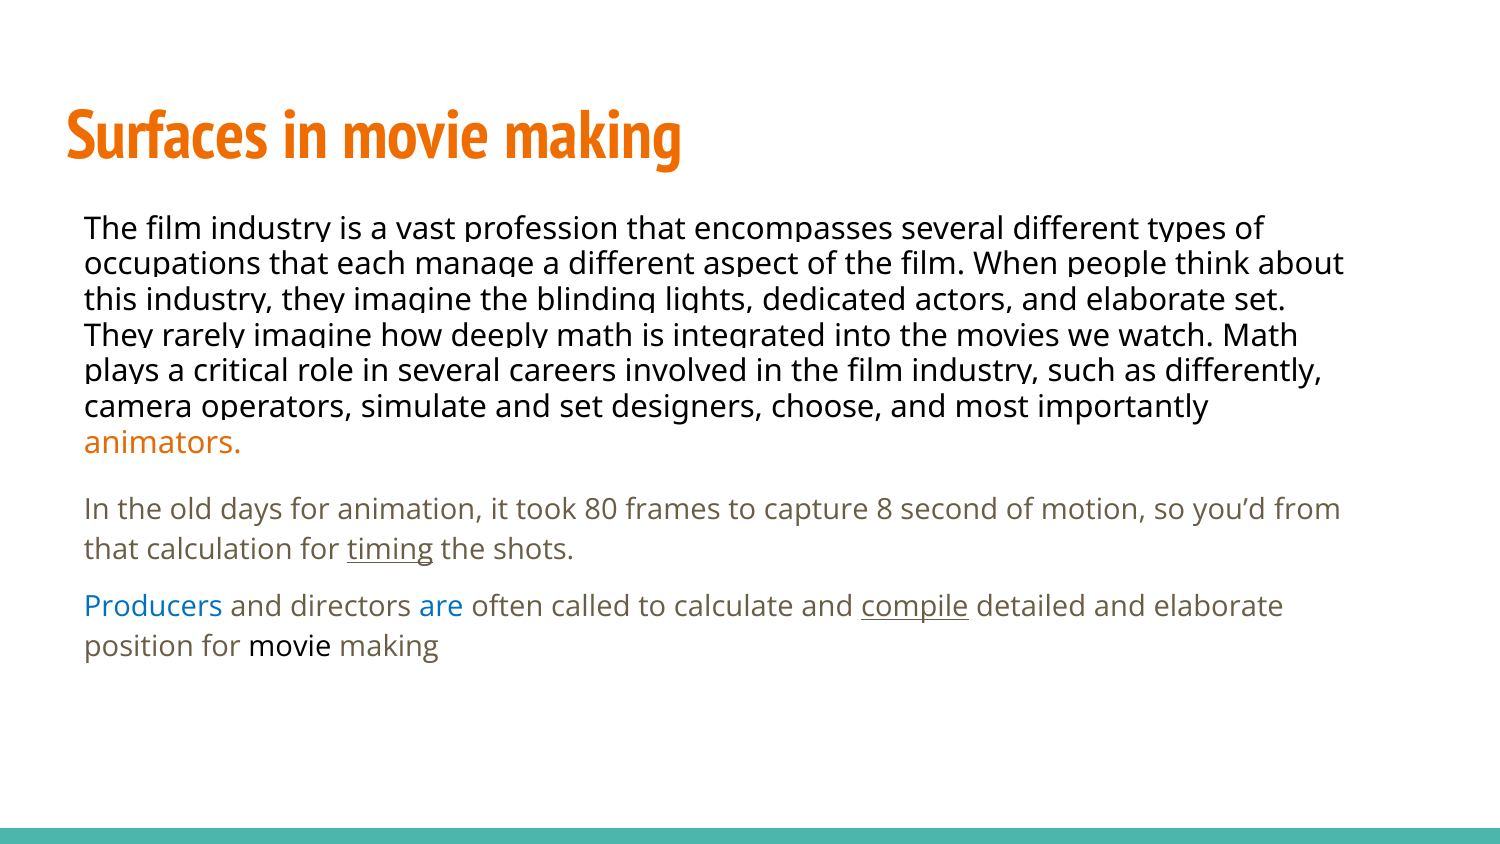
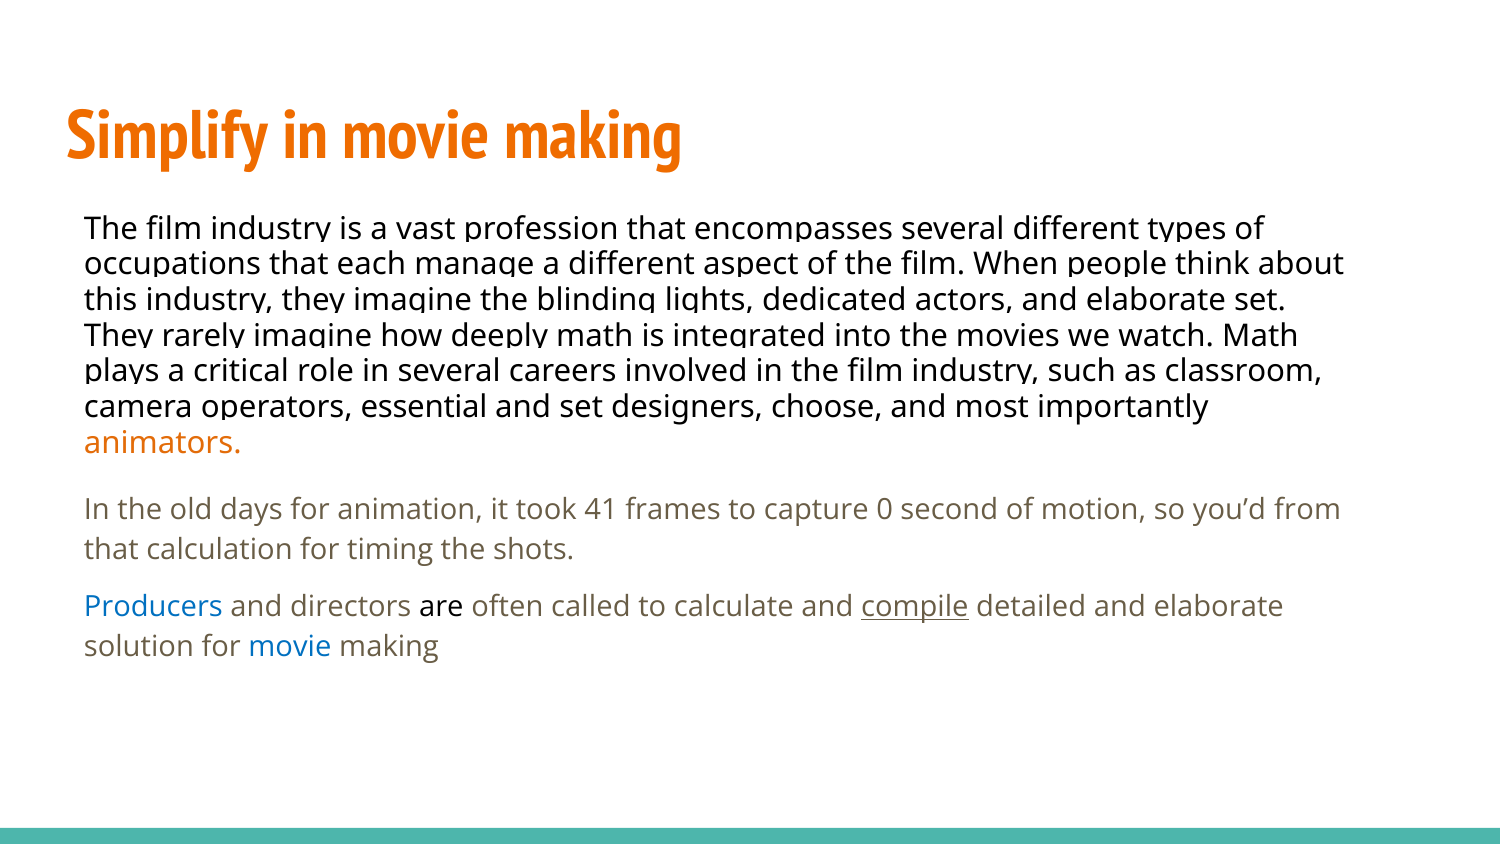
Surfaces: Surfaces -> Simplify (167, 135)
differently: differently -> classroom (1244, 371)
simulate: simulate -> essential (424, 407)
80: 80 -> 41 (601, 510)
8: 8 -> 0 (885, 510)
timing underline: present -> none (390, 550)
are colour: blue -> black (441, 607)
position: position -> solution (139, 647)
movie colour: black -> blue (290, 647)
